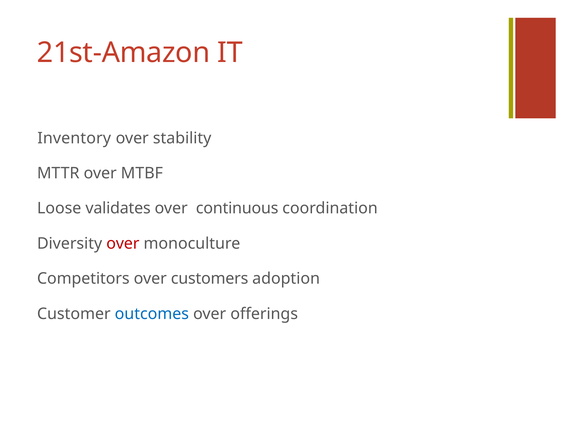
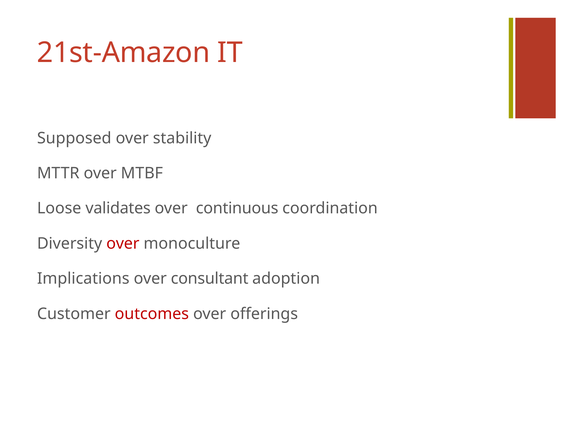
Inventory: Inventory -> Supposed (74, 138)
Competitors: Competitors -> Implications (83, 278)
customers: customers -> consultant (210, 278)
outcomes colour: blue -> red (152, 313)
